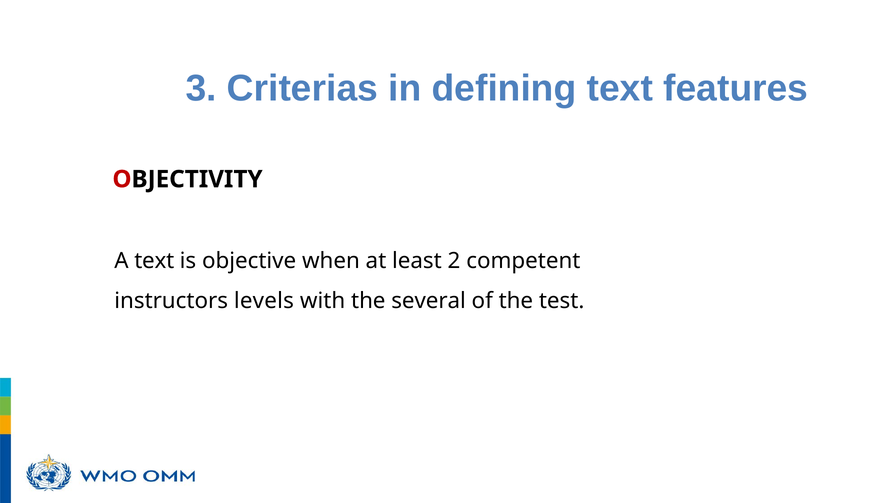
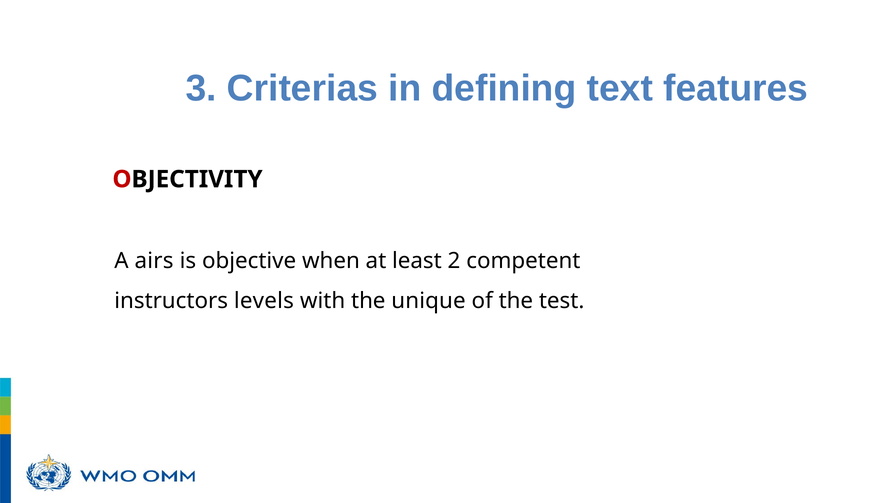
A text: text -> airs (154, 261)
several: several -> unique (429, 301)
